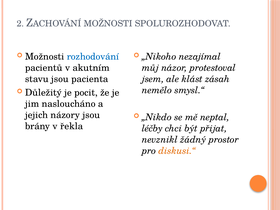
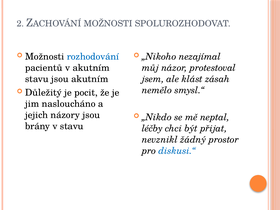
jsou pacienta: pacienta -> akutním (90, 79)
v řekla: řekla -> stavu (72, 126)
diskusi.“ colour: orange -> blue (177, 151)
